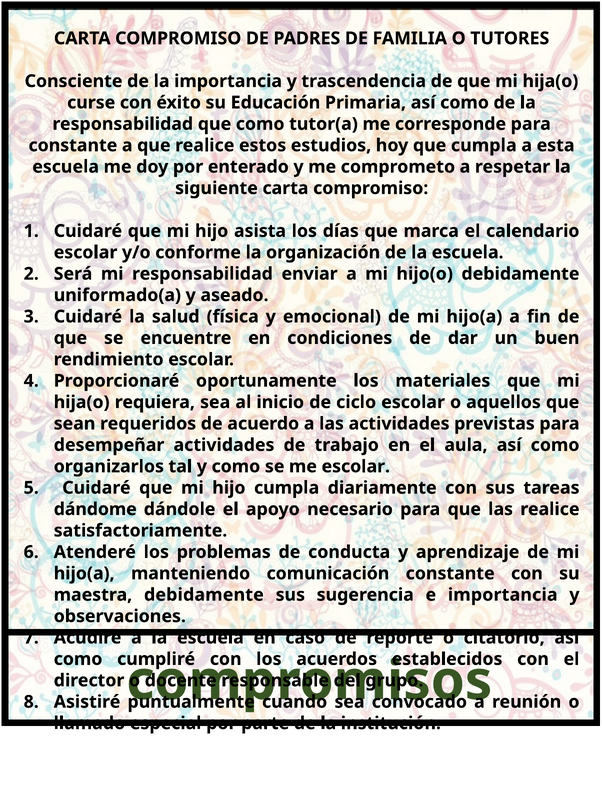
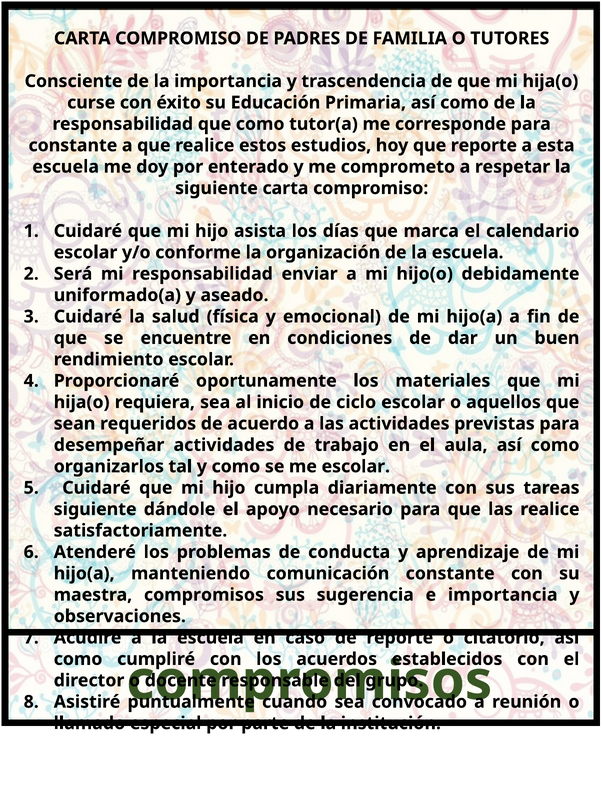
que cumpla: cumpla -> reporte (484, 145)
dándome: dándome -> siguiente (95, 509)
maestra debidamente: debidamente -> compromisos (204, 595)
